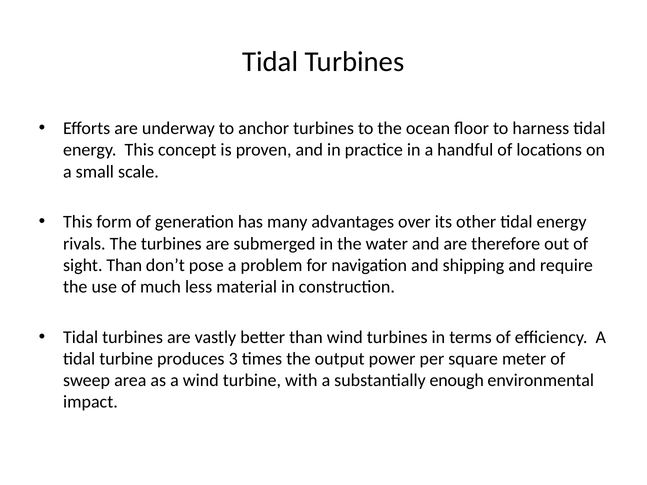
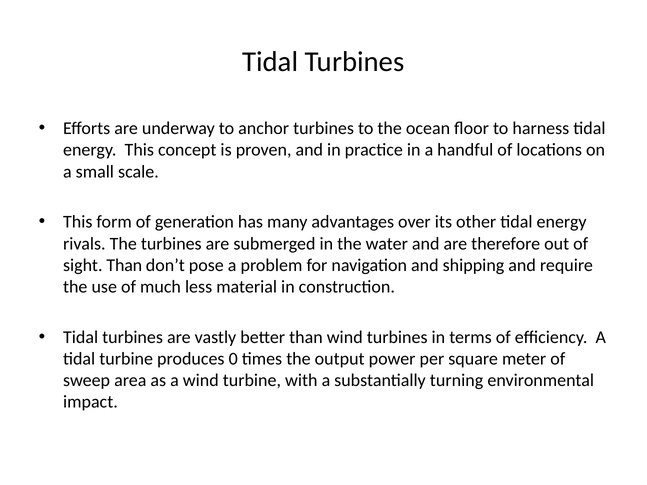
3: 3 -> 0 (233, 359)
enough: enough -> turning (457, 381)
